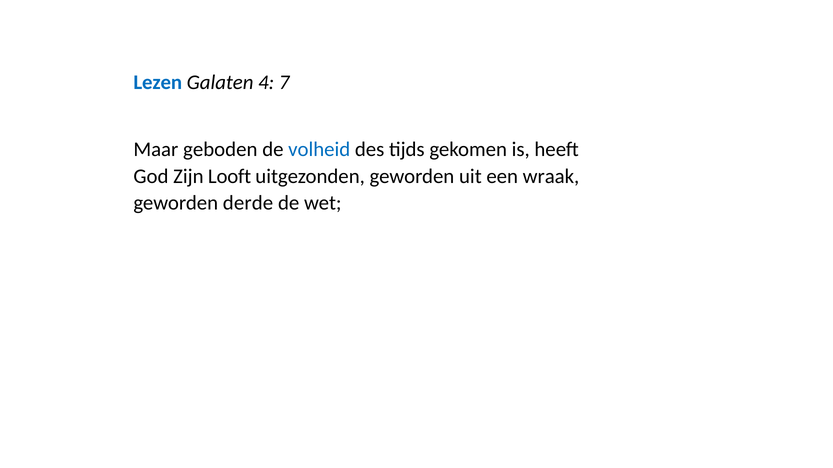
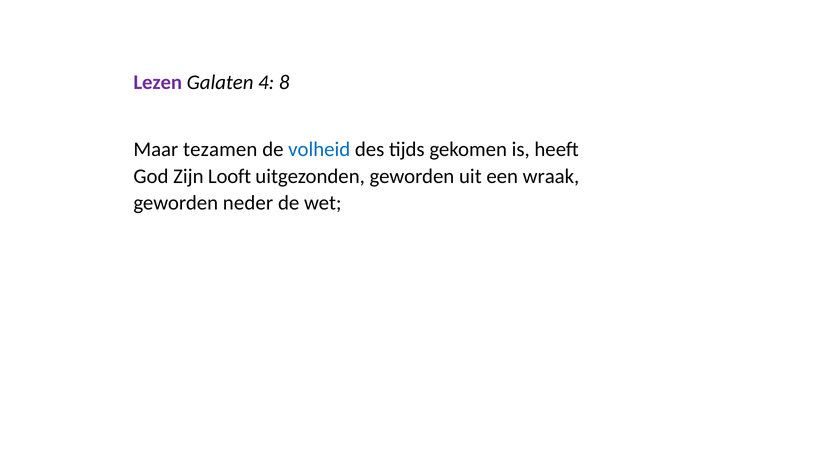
Lezen colour: blue -> purple (158, 82)
7: 7 -> 8 (284, 82)
geboden: geboden -> tezamen (220, 150)
derde: derde -> neder (248, 203)
